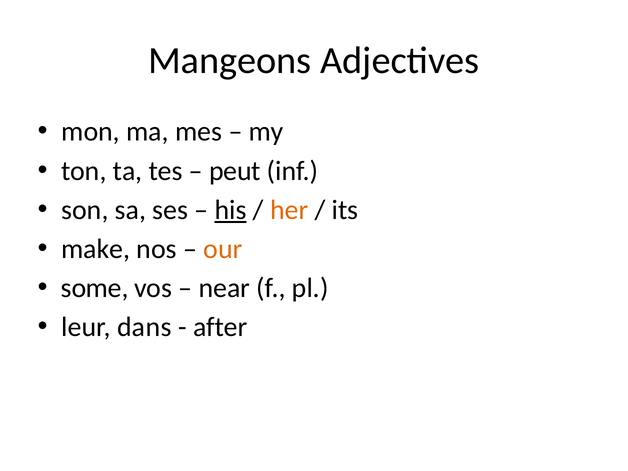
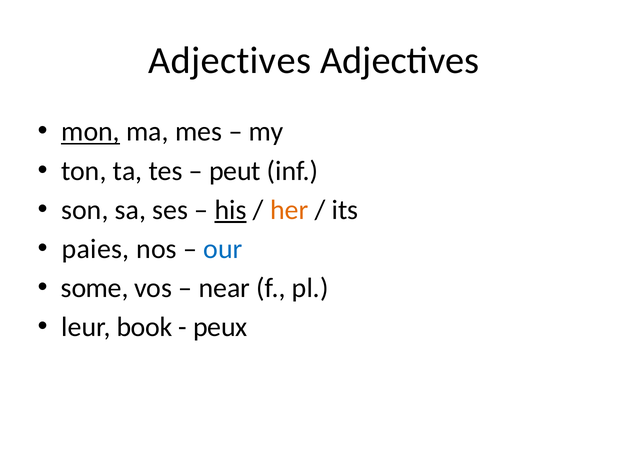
Mangeons: Mangeons -> Adjectives (230, 61)
mon underline: none -> present (91, 132)
make: make -> paies (96, 249)
our colour: orange -> blue (223, 249)
dans: dans -> book (145, 327)
after: after -> peux (220, 327)
